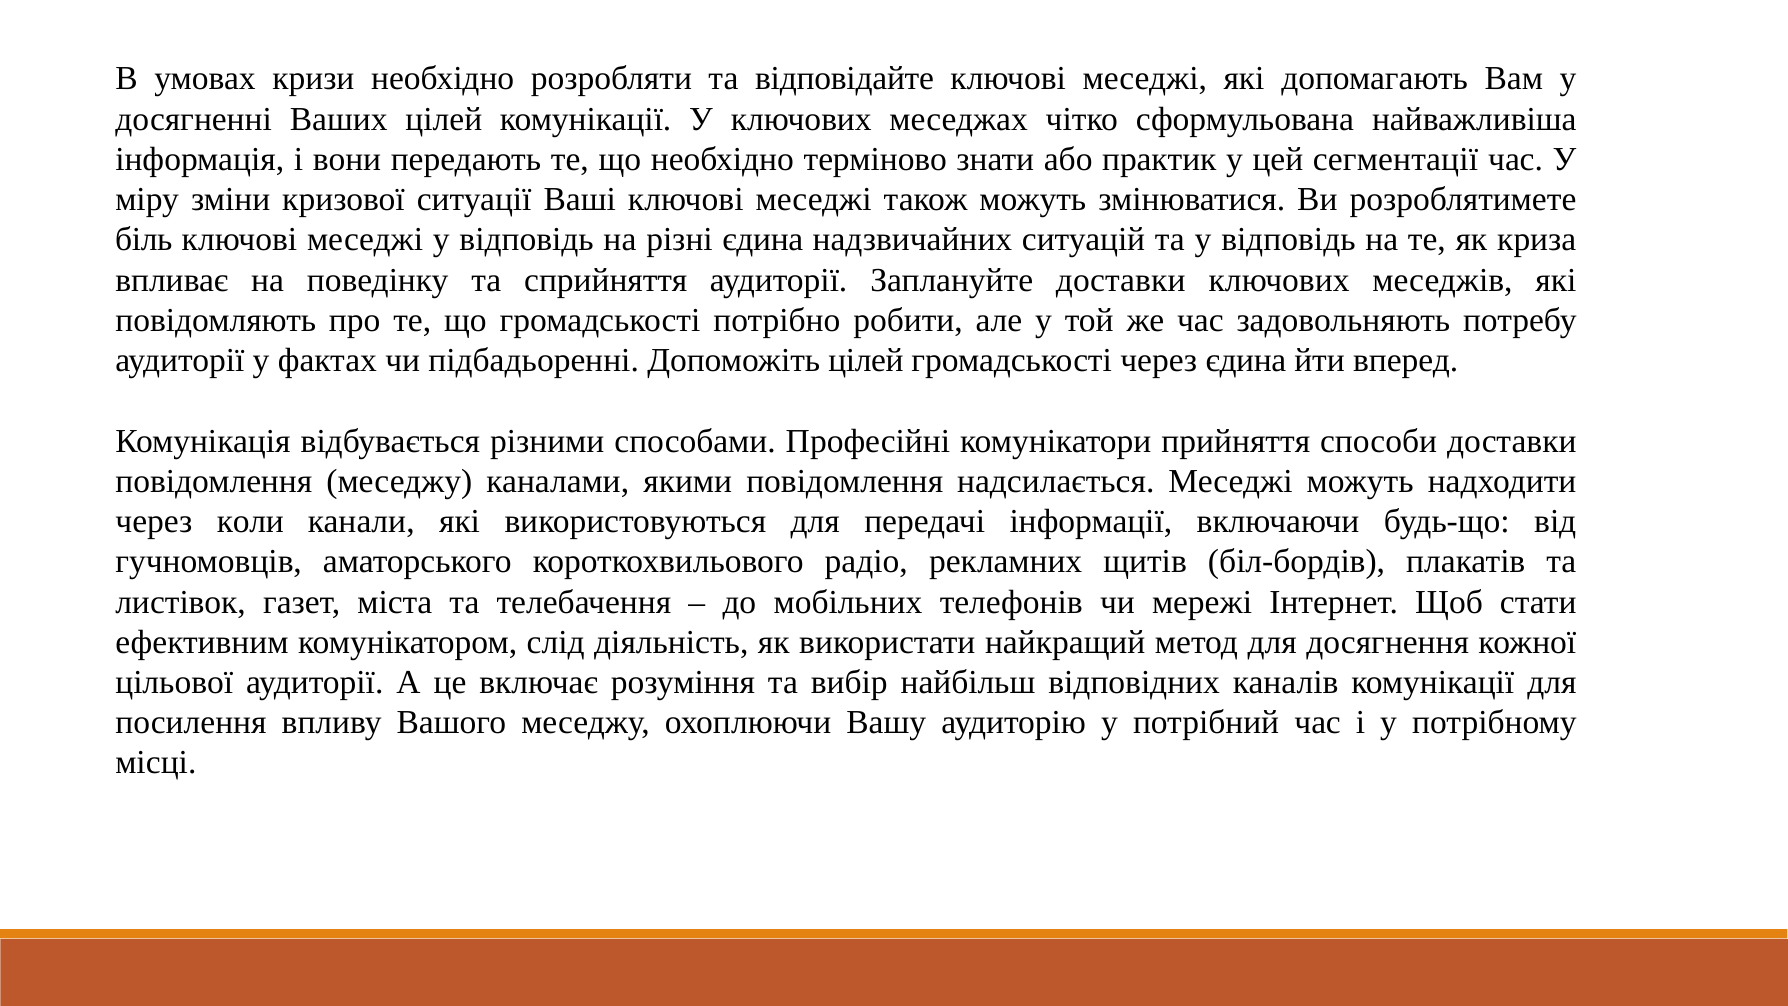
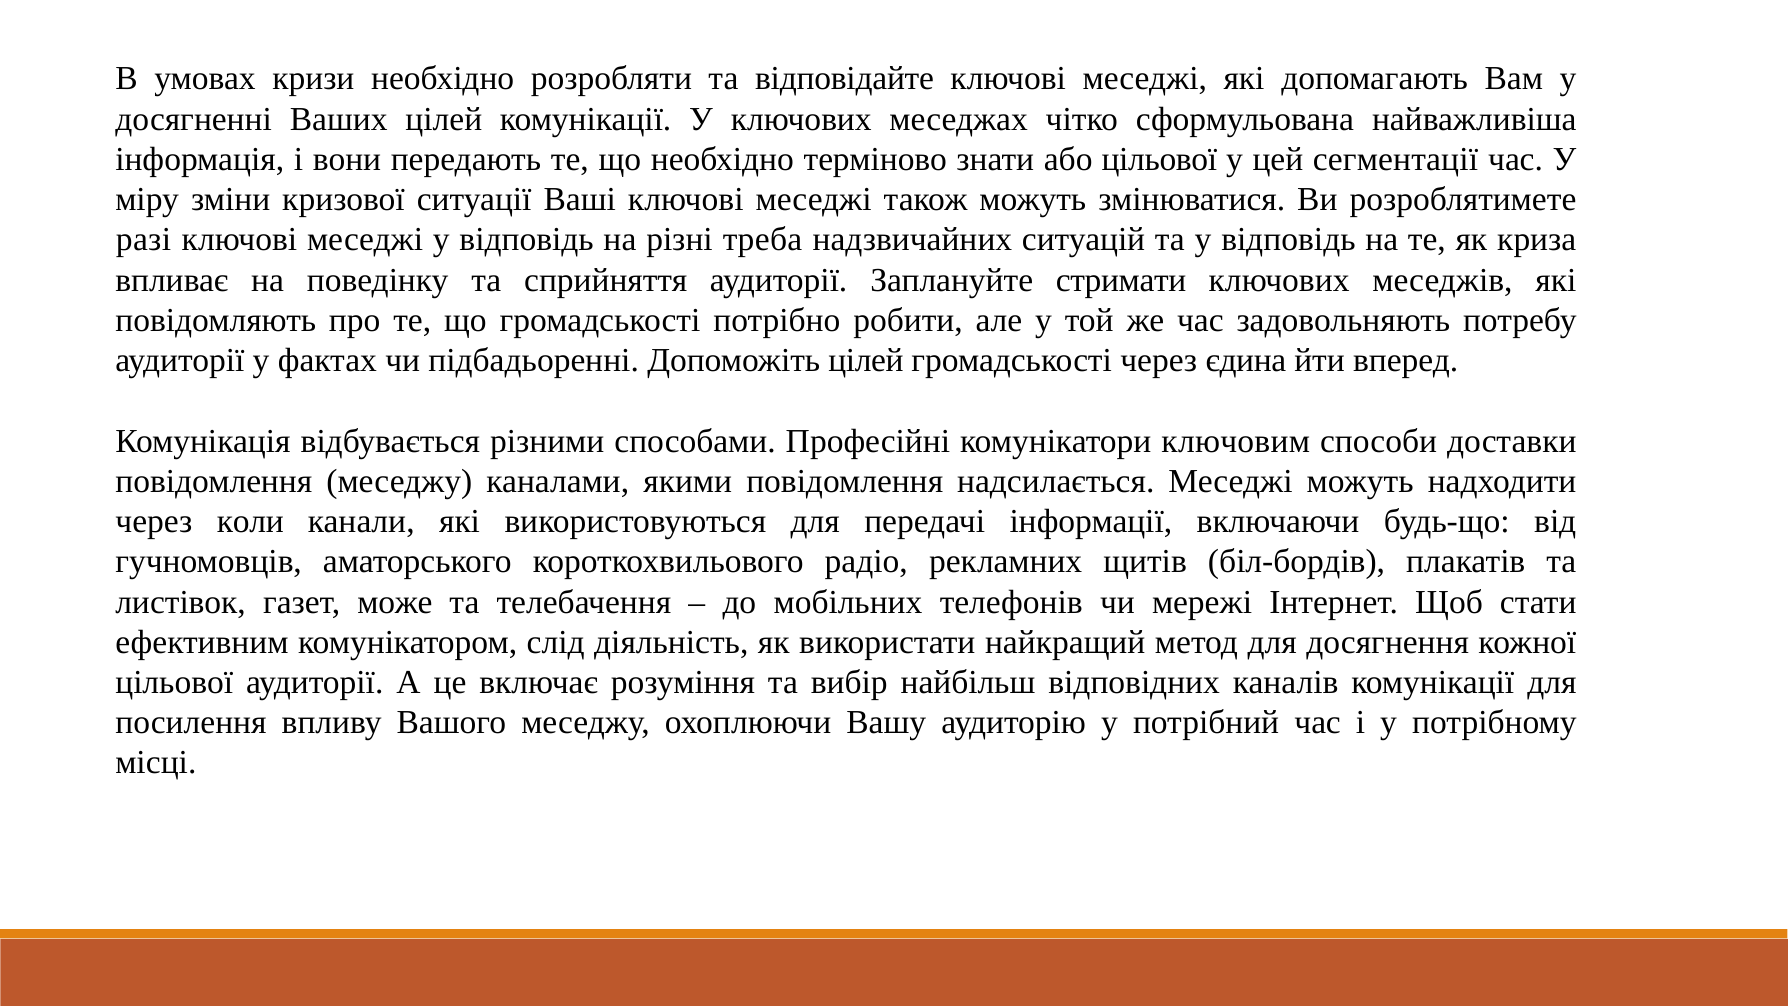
або практик: практик -> цільової (1159, 159)
біль: біль -> разі (144, 240)
різні єдина: єдина -> треба (763, 240)
Заплануйте доставки: доставки -> стримати (1121, 280)
прийняття: прийняття -> ключовим (1236, 441)
міста: міста -> може (395, 602)
